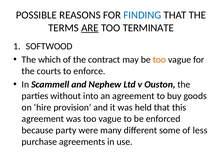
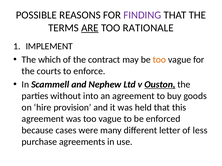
FINDING colour: blue -> purple (142, 15)
TERMINATE: TERMINATE -> RATIONALE (148, 28)
SOFTWOOD: SOFTWOOD -> IMPLEMENT (49, 46)
Ouston underline: none -> present (160, 85)
party: party -> cases (66, 131)
some: some -> letter (170, 131)
